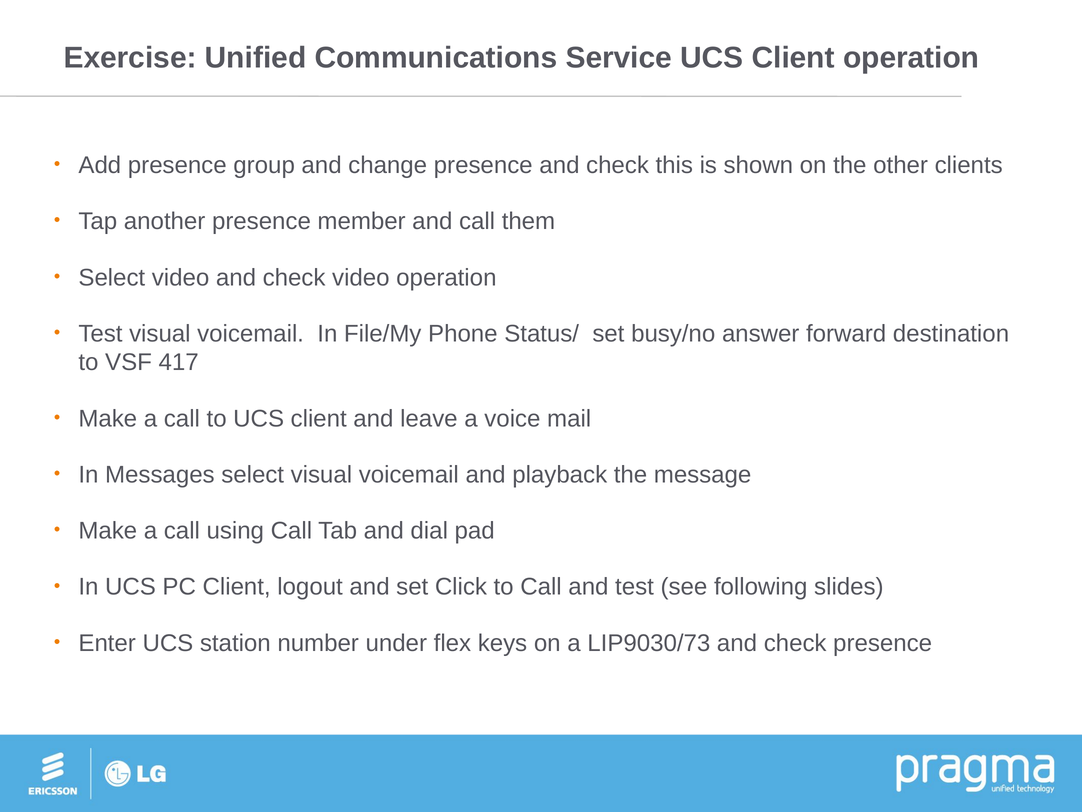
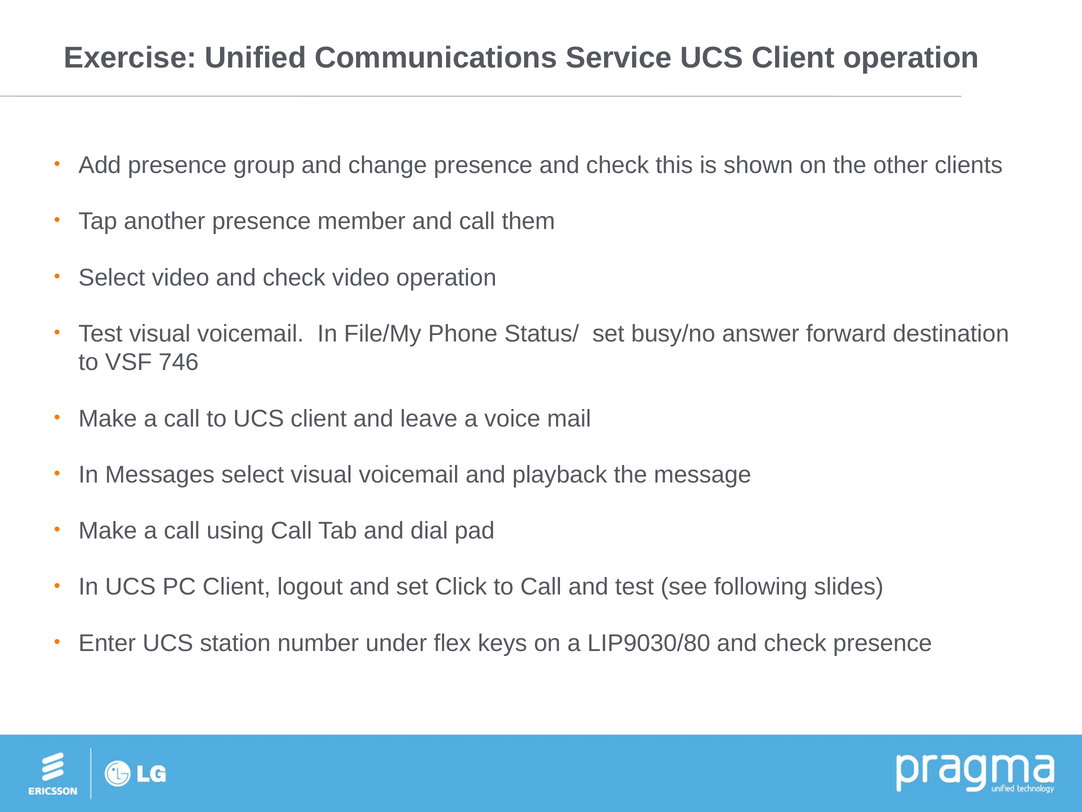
417: 417 -> 746 (179, 363)
LIP9030/73: LIP9030/73 -> LIP9030/80 (649, 643)
